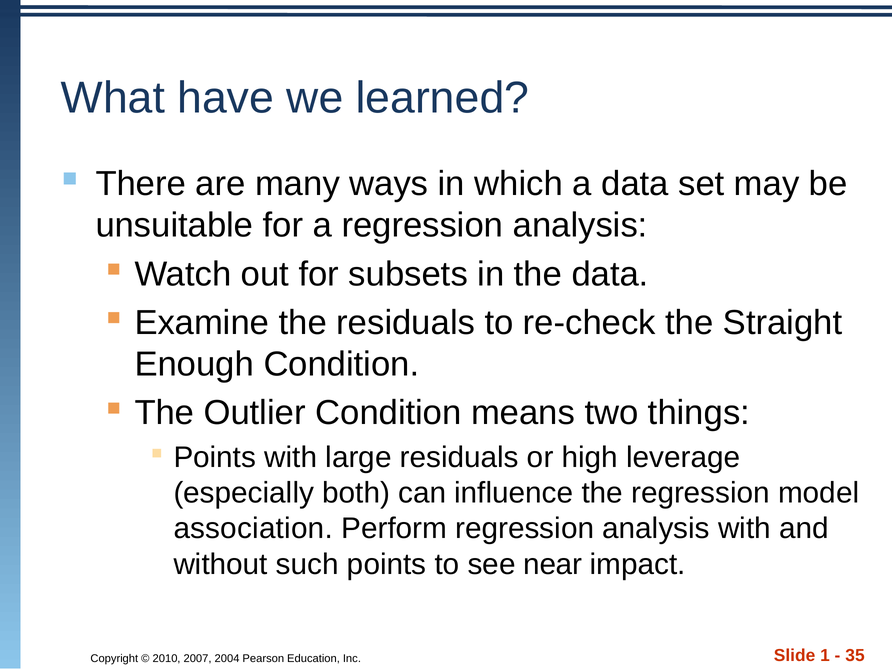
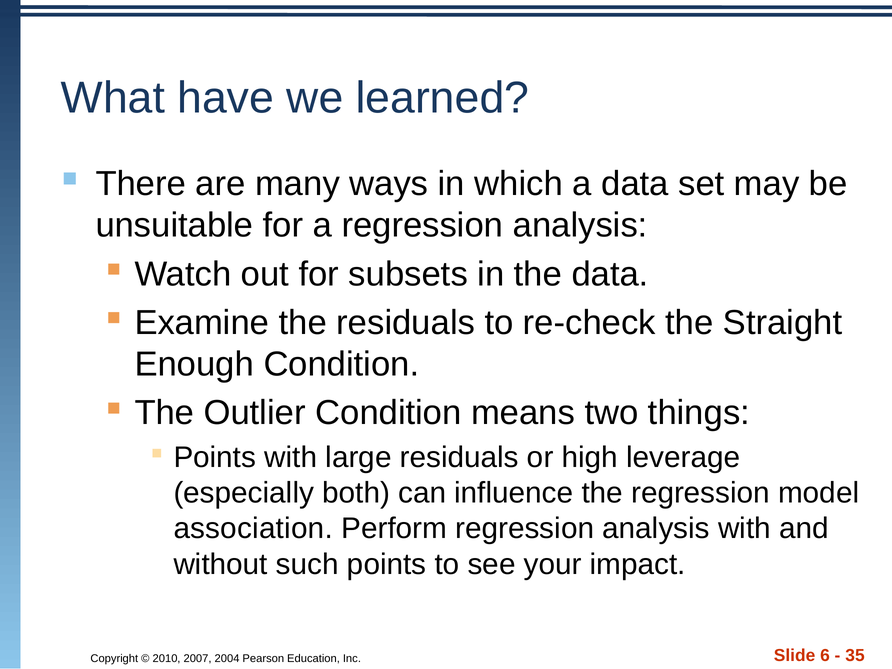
near: near -> your (553, 564)
1: 1 -> 6 (825, 655)
